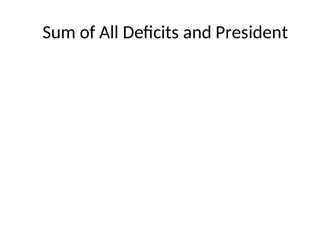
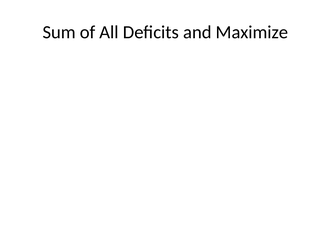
President: President -> Maximize (252, 32)
